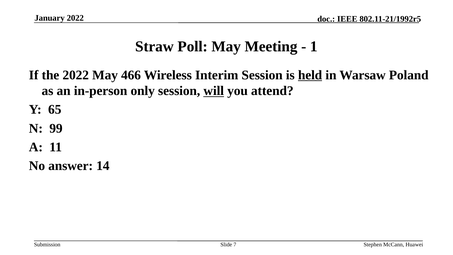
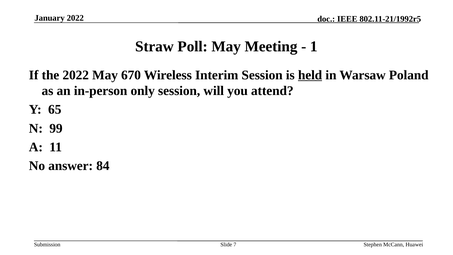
466: 466 -> 670 (131, 75)
will underline: present -> none (214, 91)
14: 14 -> 84 (103, 166)
